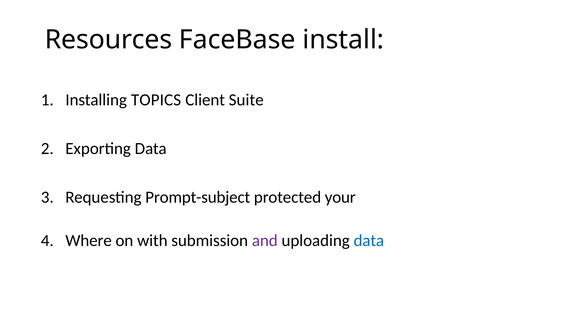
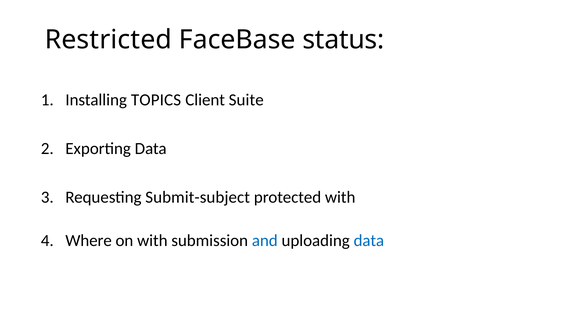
Resources: Resources -> Restricted (108, 40)
install: install -> status (343, 40)
Prompt-subject: Prompt-subject -> Submit-subject (198, 197)
protected your: your -> with (340, 197)
and colour: purple -> blue (265, 240)
